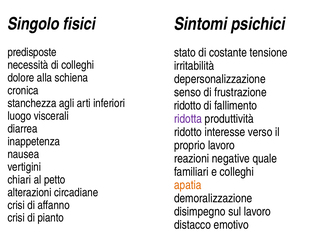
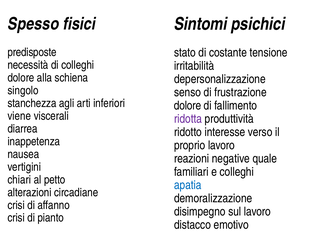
Singolo: Singolo -> Spesso (33, 24)
cronica: cronica -> singolo (23, 91)
ridotto: ridotto -> dolore (188, 106)
luogo: luogo -> viene (19, 116)
apatia colour: orange -> blue (188, 185)
